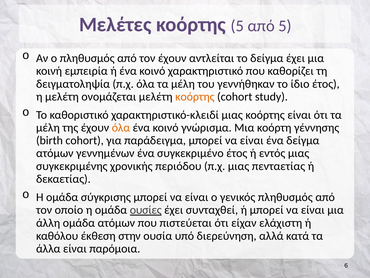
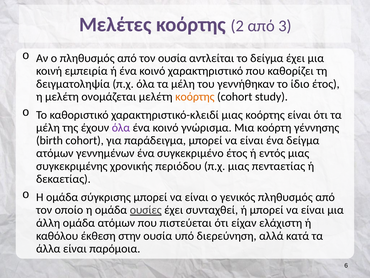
κοόρτης 5: 5 -> 2 (237, 26)
από 5: 5 -> 3 (285, 26)
τον έχουν: έχουν -> ουσία (172, 58)
όλα colour: orange -> purple (121, 128)
